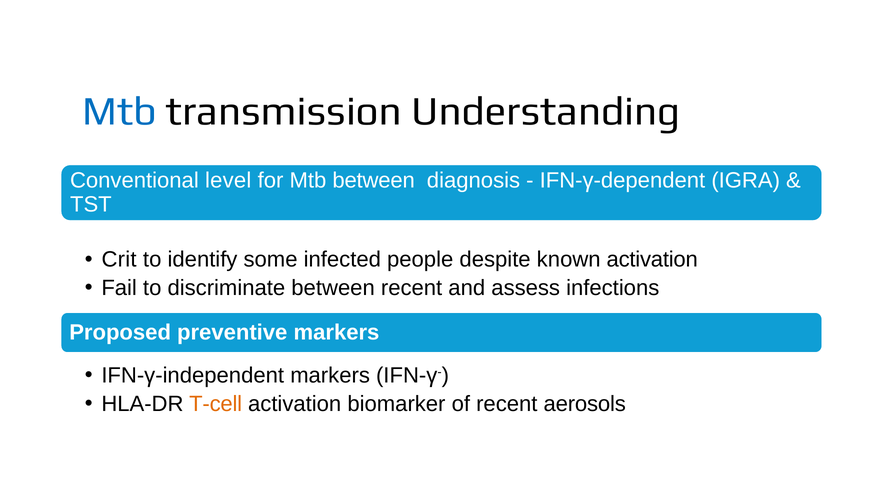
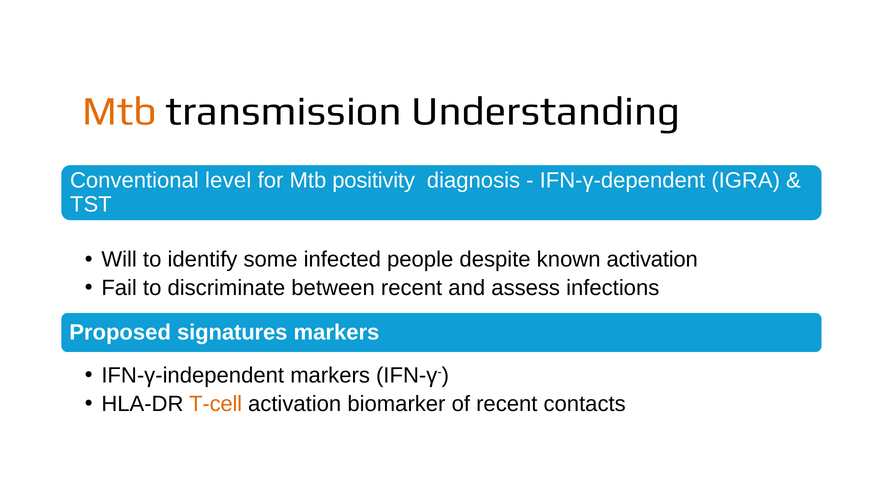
Mtb colour: blue -> orange (119, 111)
Mtb between: between -> positivity (374, 181)
Crit: Crit -> Will (119, 259)
preventive: preventive -> signatures (232, 332)
aerosols: aerosols -> contacts (585, 404)
